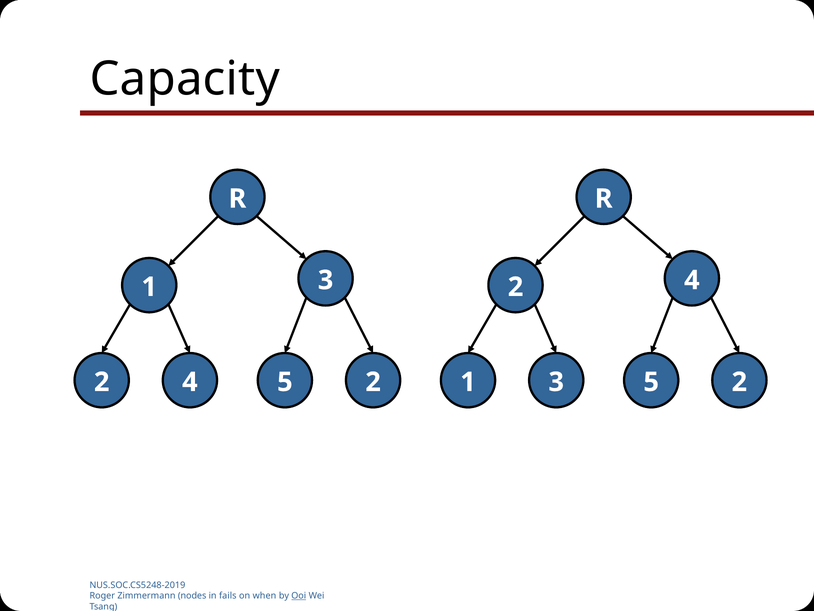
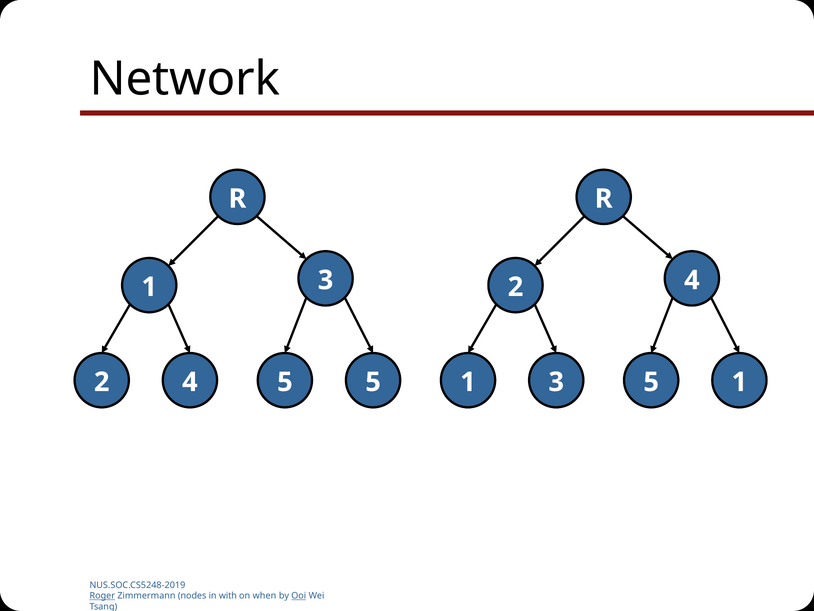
Capacity: Capacity -> Network (185, 79)
2 2: 2 -> 5 (373, 382)
1 2: 2 -> 1 (739, 382)
Roger underline: none -> present (102, 595)
fails: fails -> with (228, 595)
